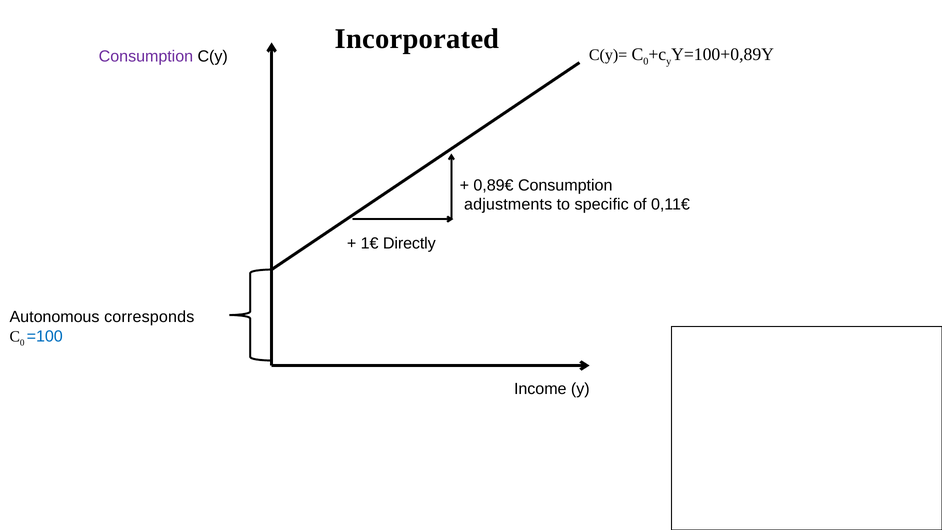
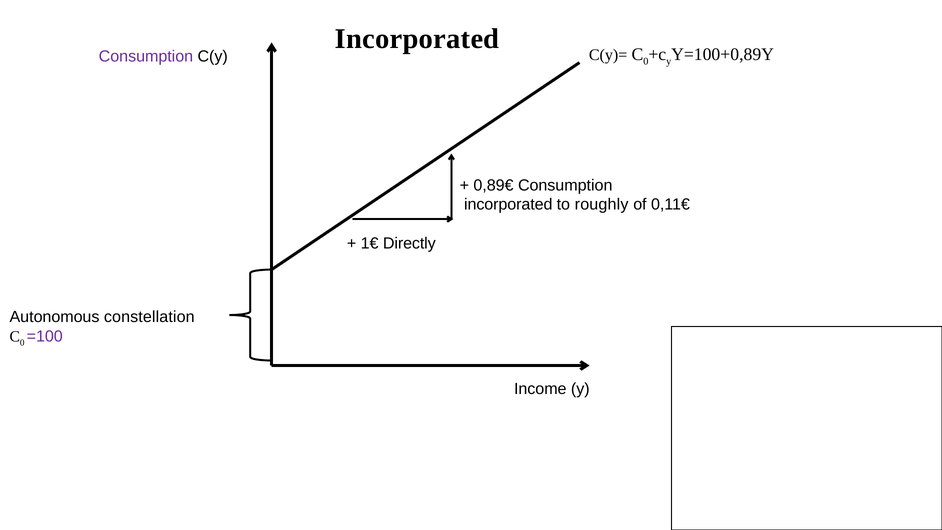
adjustments: adjustments -> incorporated (508, 205)
specific: specific -> roughly (602, 205)
corresponds: corresponds -> constellation (149, 317)
=100 colour: blue -> purple (45, 336)
